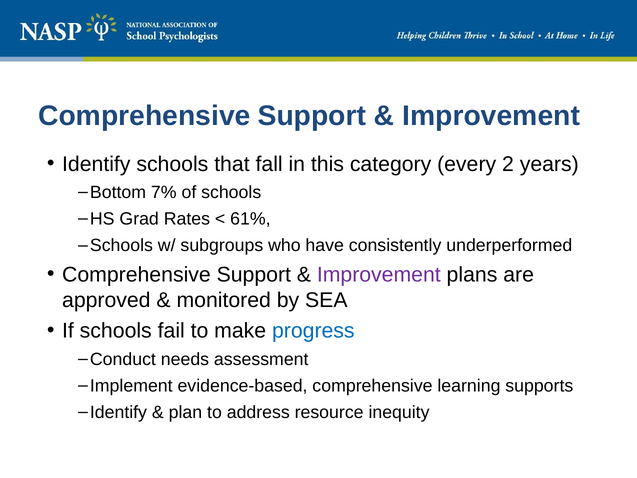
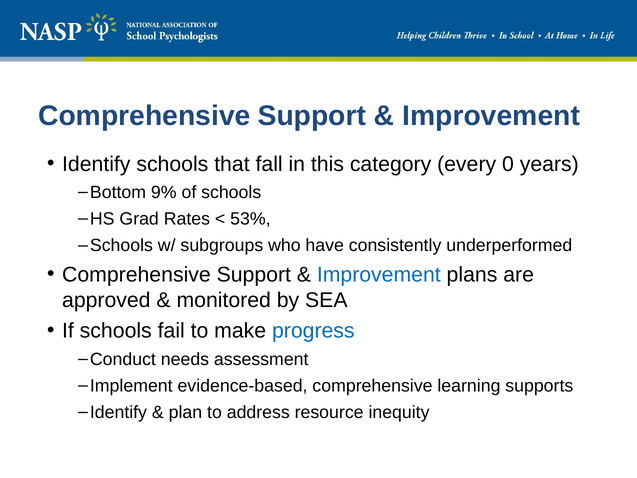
2: 2 -> 0 (508, 164)
7%: 7% -> 9% (164, 192)
61%: 61% -> 53% (250, 219)
Improvement colour: purple -> blue (379, 274)
